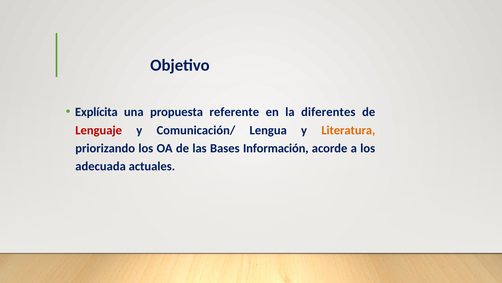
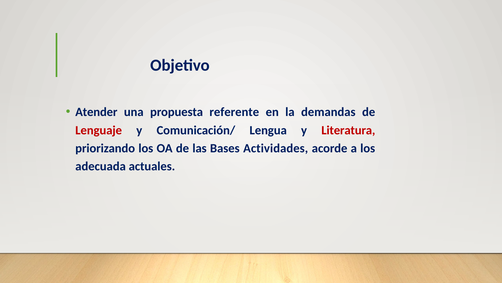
Explícita: Explícita -> Atender (96, 112)
diferentes: diferentes -> demandas (328, 112)
Literatura colour: orange -> red (348, 130)
Información: Información -> Actividades (276, 148)
